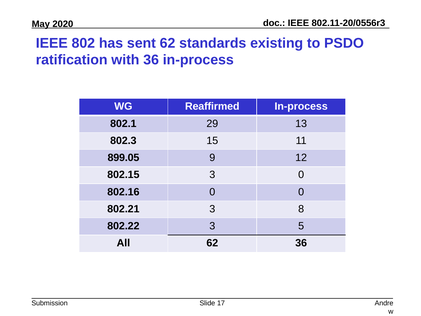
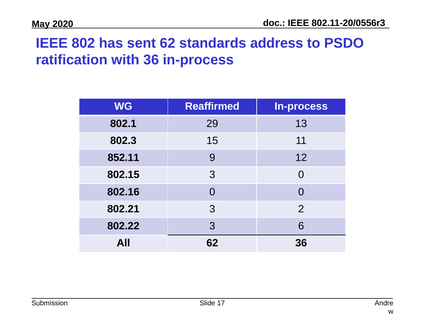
existing: existing -> address (277, 43)
899.05: 899.05 -> 852.11 (123, 158)
8: 8 -> 2 (301, 209)
5: 5 -> 6 (301, 226)
